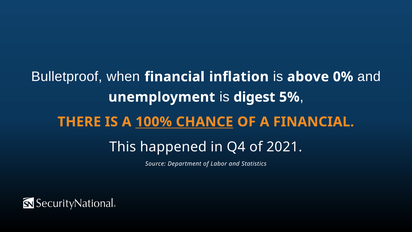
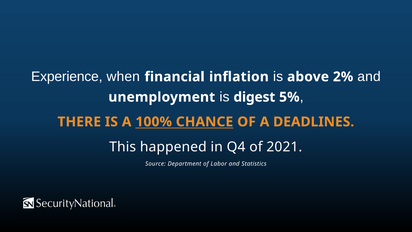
Bulletproof: Bulletproof -> Experience (67, 77)
0%: 0% -> 2% (343, 77)
A FINANCIAL: FINANCIAL -> DEADLINES (314, 122)
